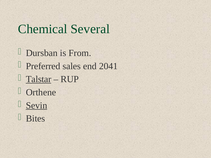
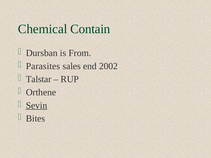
Several: Several -> Contain (90, 29)
Preferred: Preferred -> Parasites (43, 66)
2041: 2041 -> 2002 (108, 66)
Talstar underline: present -> none (39, 79)
